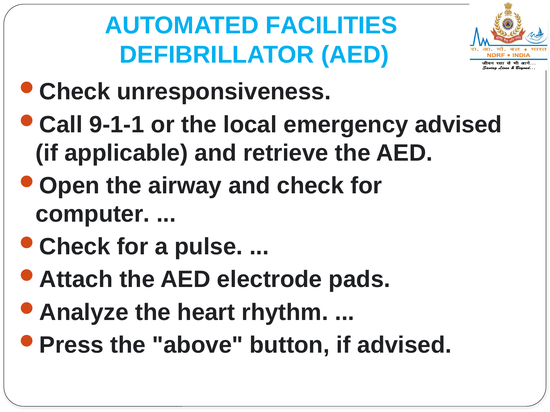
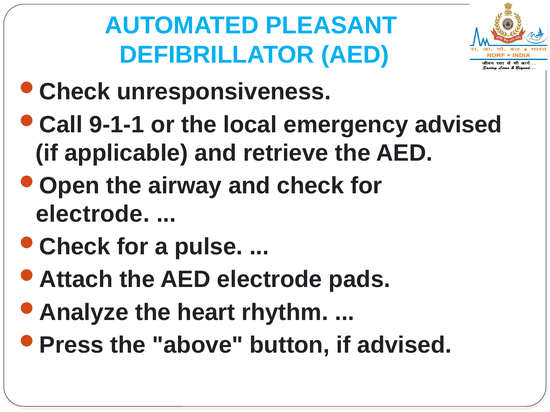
FACILITIES: FACILITIES -> PLEASANT (331, 26)
computer: computer -> electrode (93, 214)
